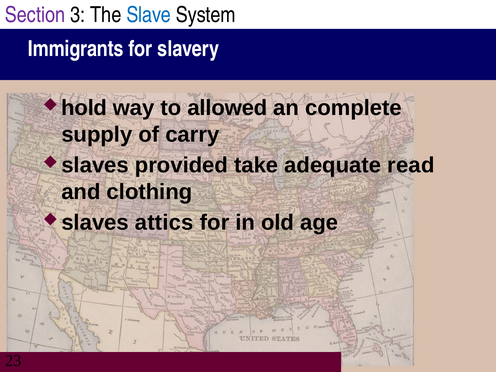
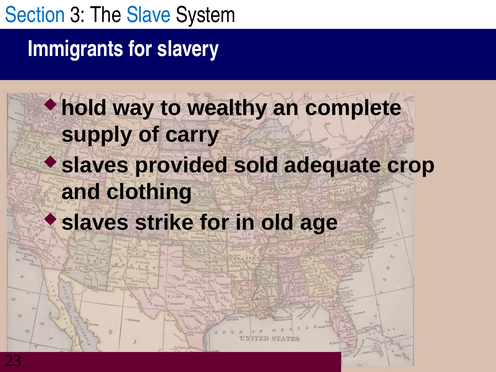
Section colour: purple -> blue (35, 15)
allowed: allowed -> wealthy (227, 108)
take: take -> sold (256, 165)
read: read -> crop (411, 165)
attics: attics -> strike (164, 223)
